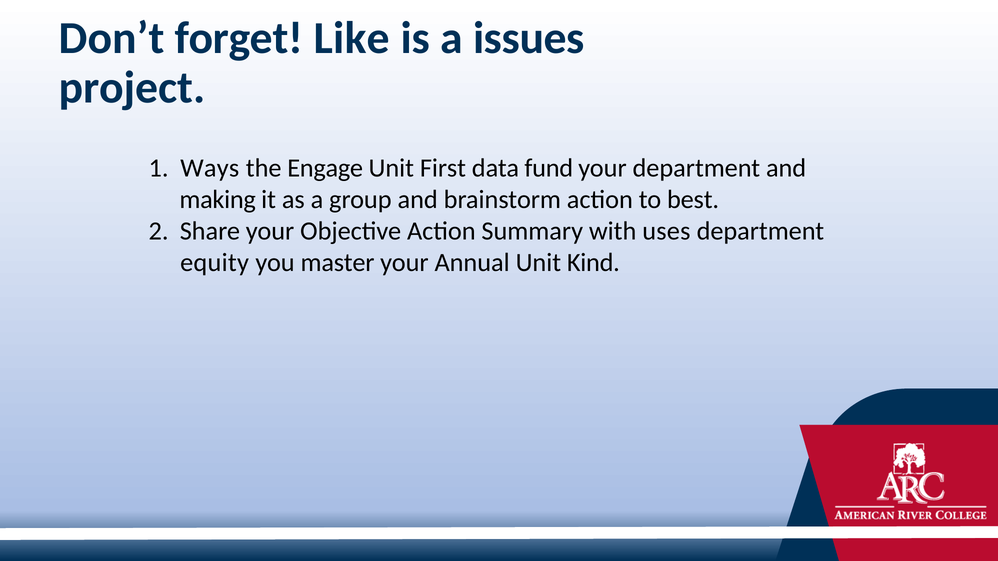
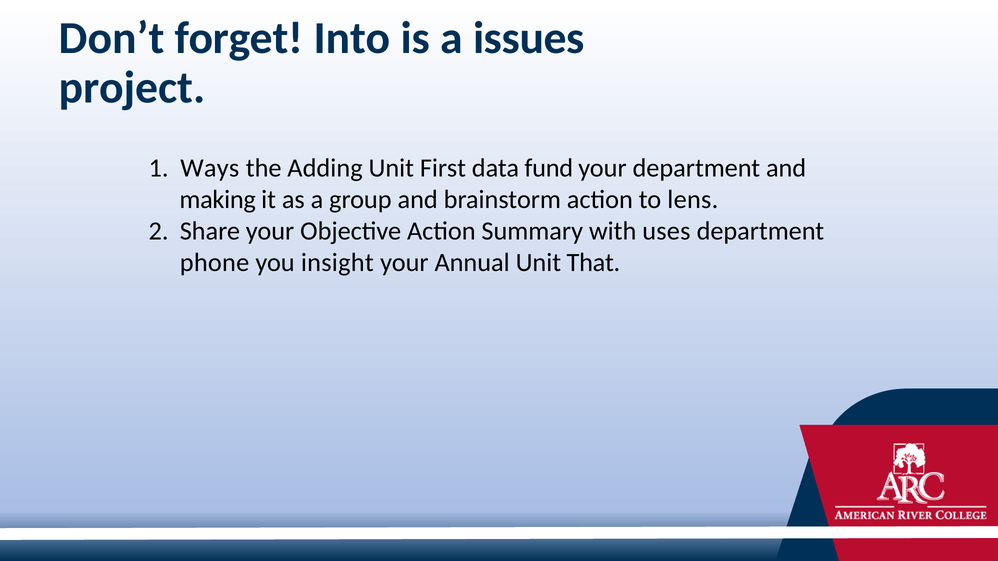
Like: Like -> Into (352, 38)
Engage: Engage -> Adding (325, 168)
best: best -> lens (693, 200)
equity: equity -> phone (215, 263)
master: master -> insight (337, 263)
Kind: Kind -> That (593, 263)
